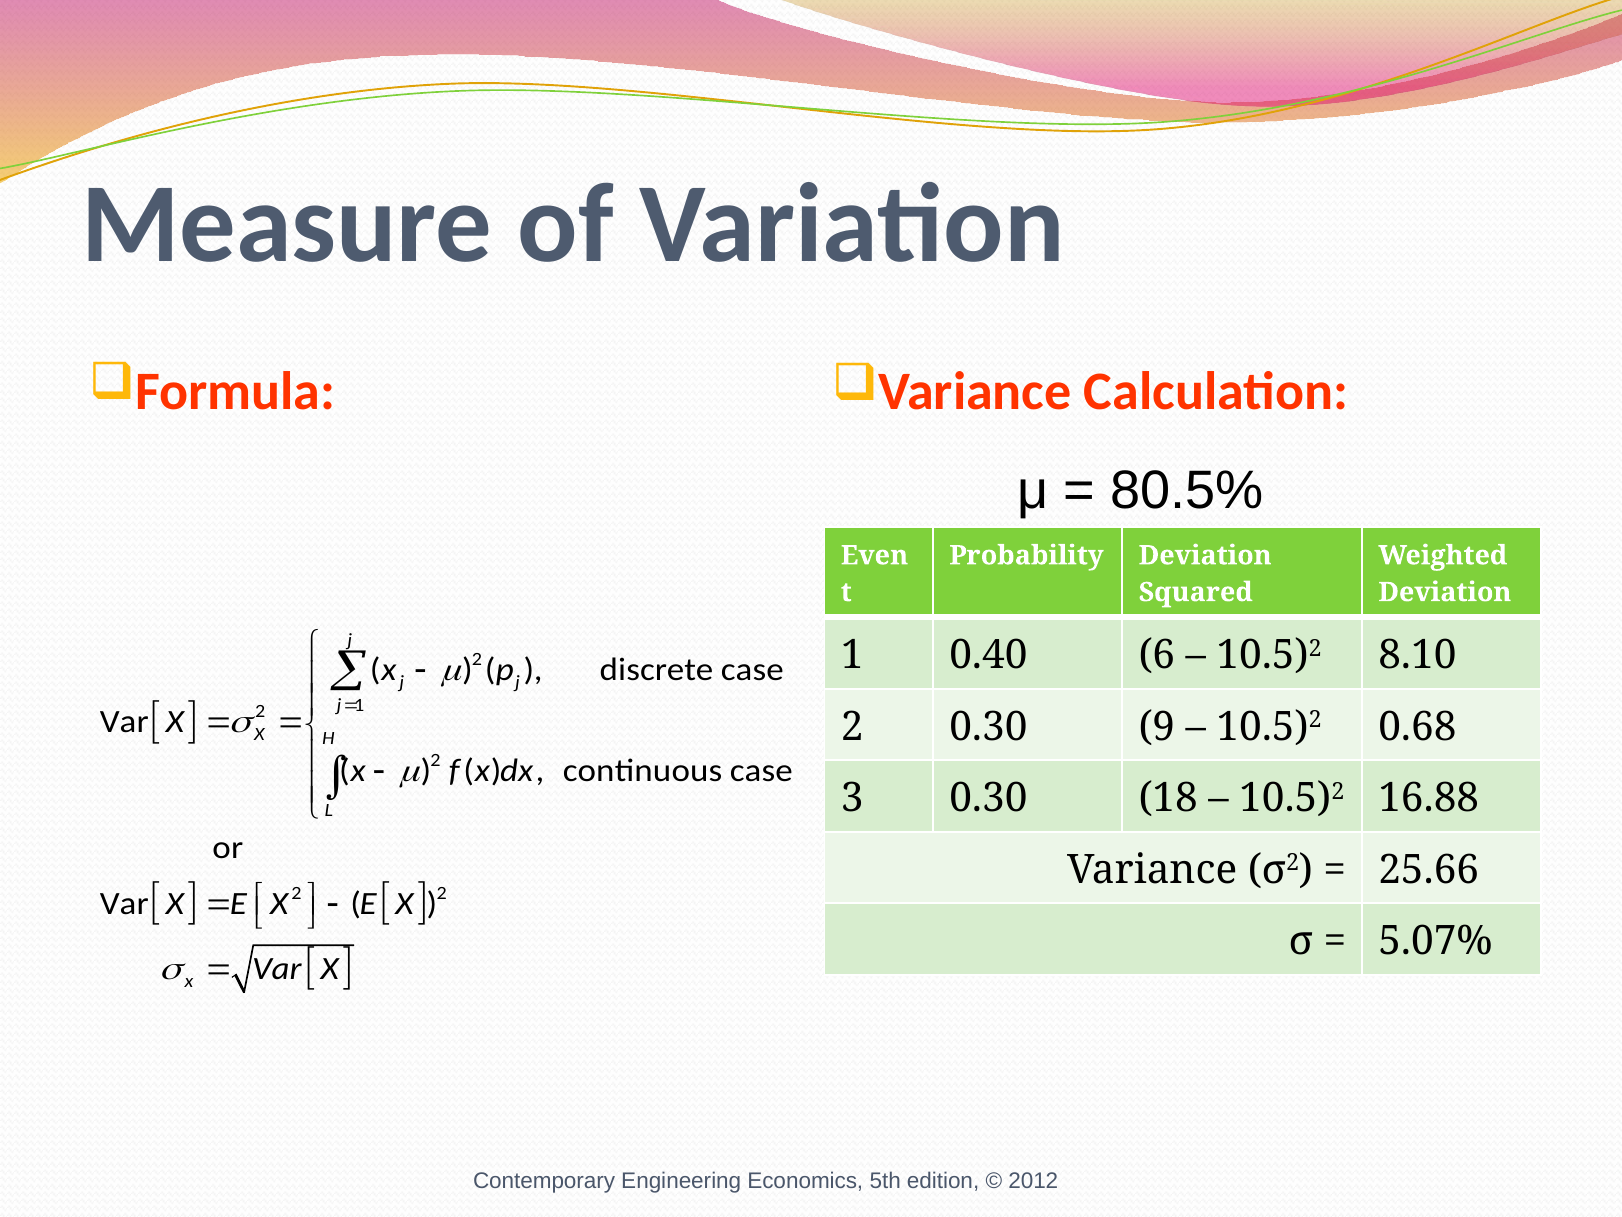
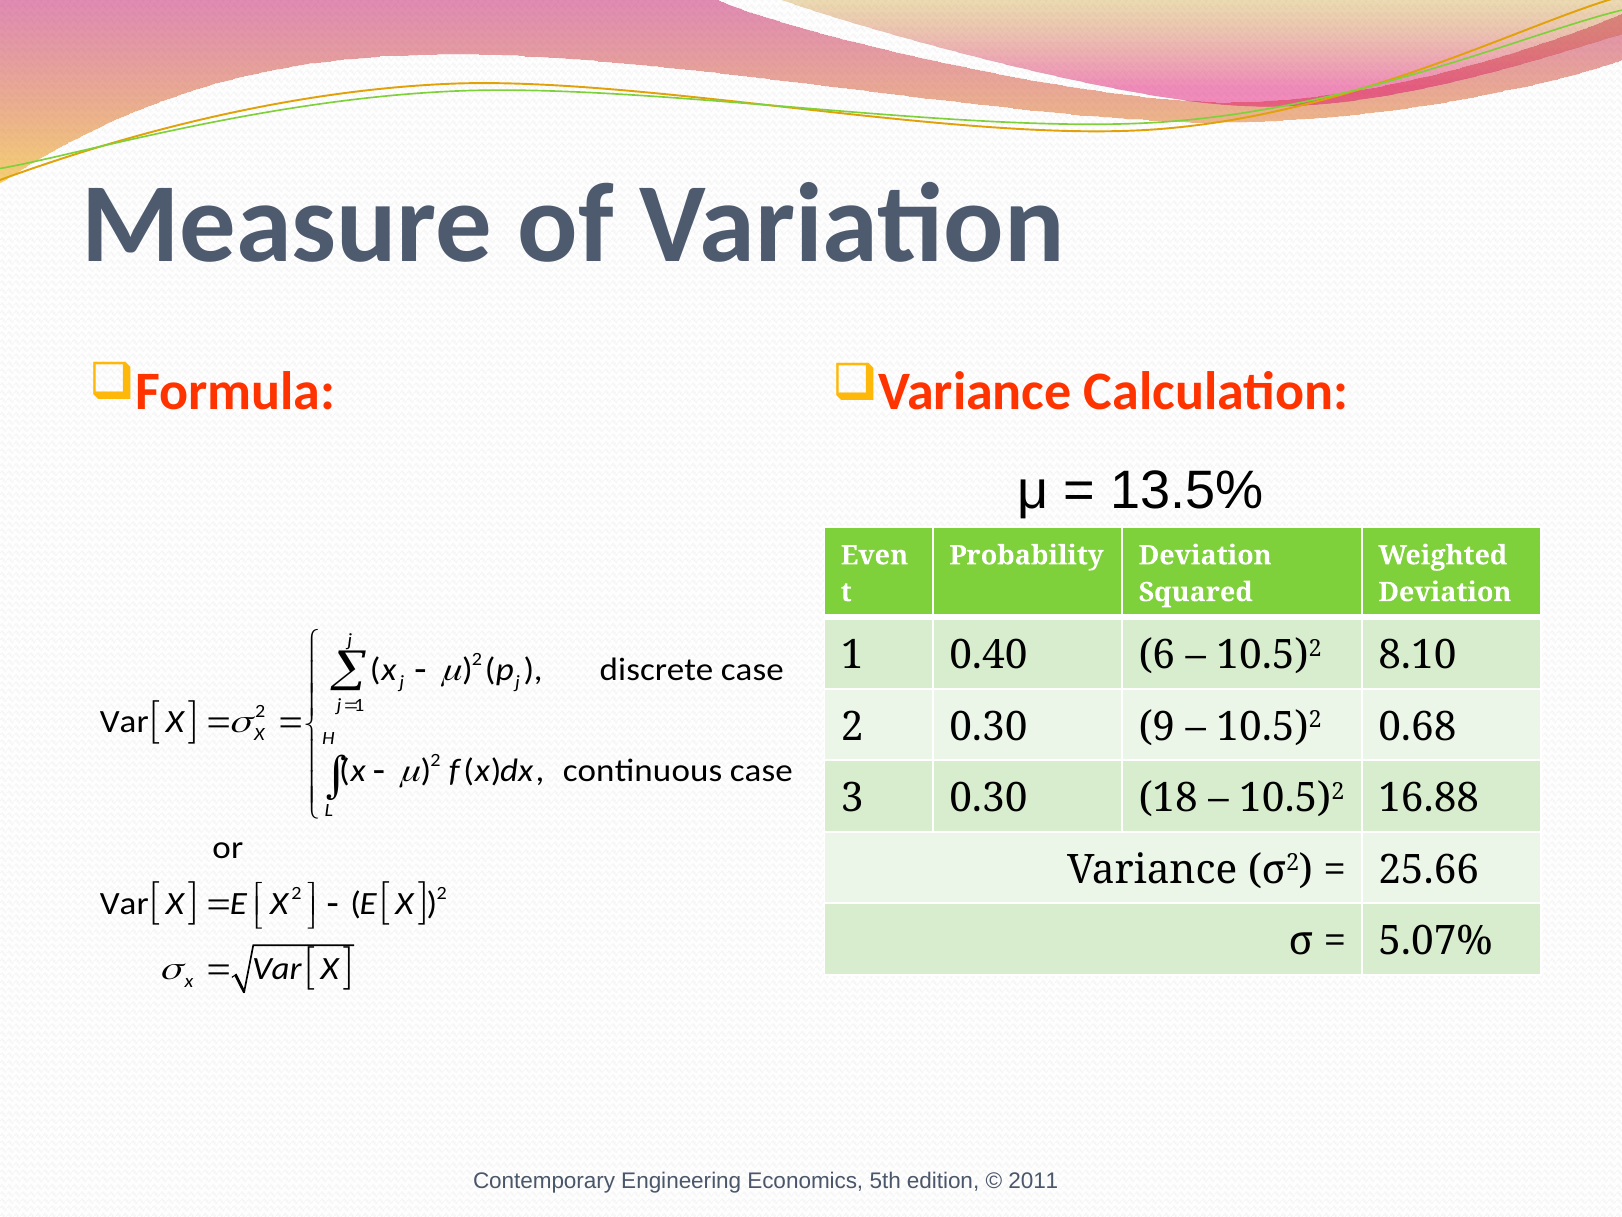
80.5%: 80.5% -> 13.5% (1187, 490)
2012: 2012 -> 2011 (1033, 1180)
